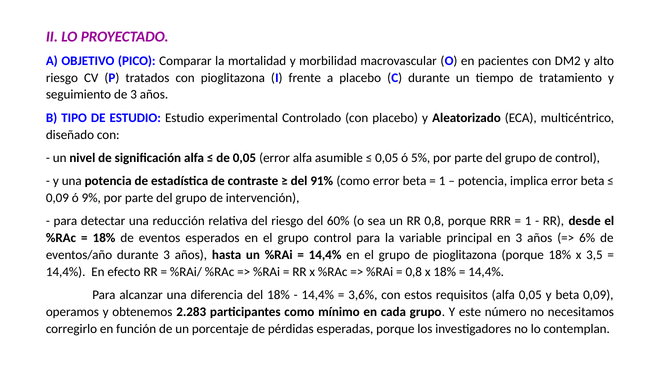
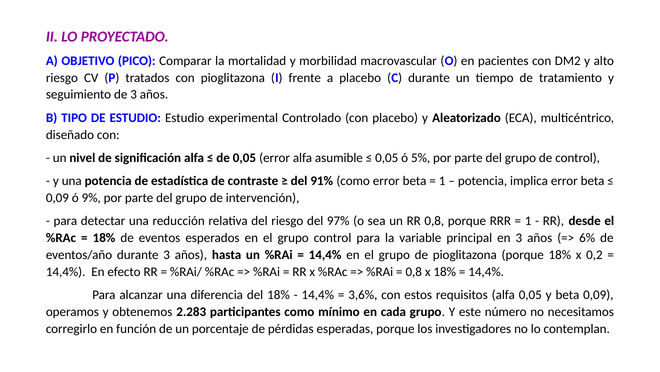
60%: 60% -> 97% (338, 221)
3,5: 3,5 -> 0,2 (594, 254)
